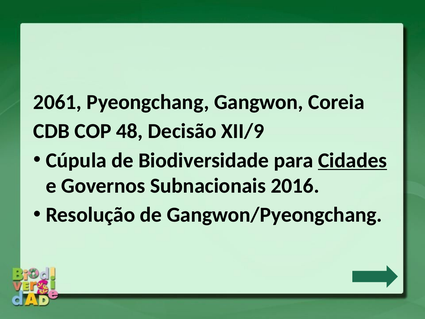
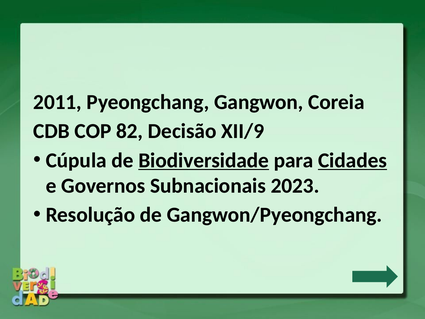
2061: 2061 -> 2011 (58, 102)
48: 48 -> 82 (130, 131)
Biodiversidade underline: none -> present (204, 160)
2016: 2016 -> 2023 (295, 186)
